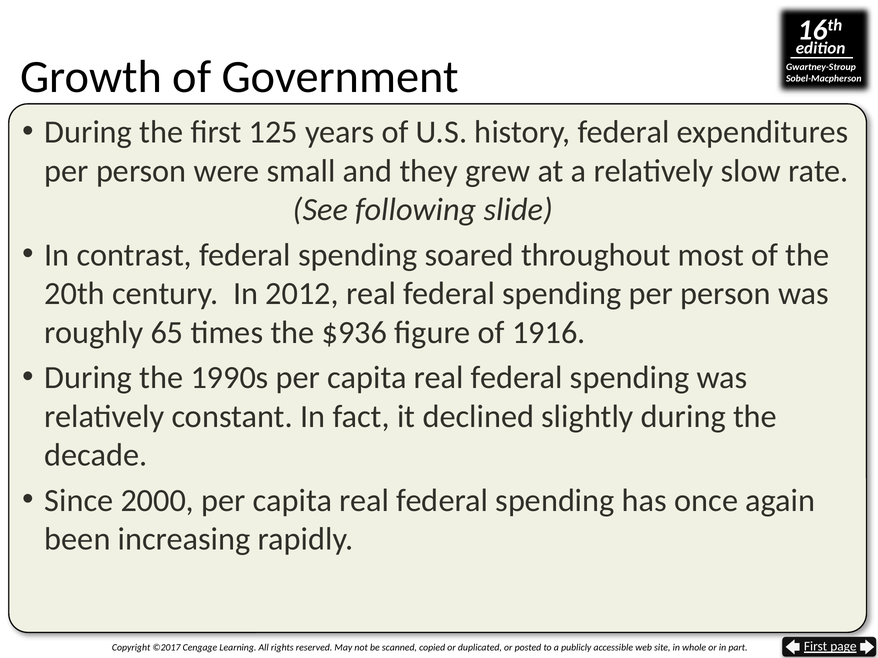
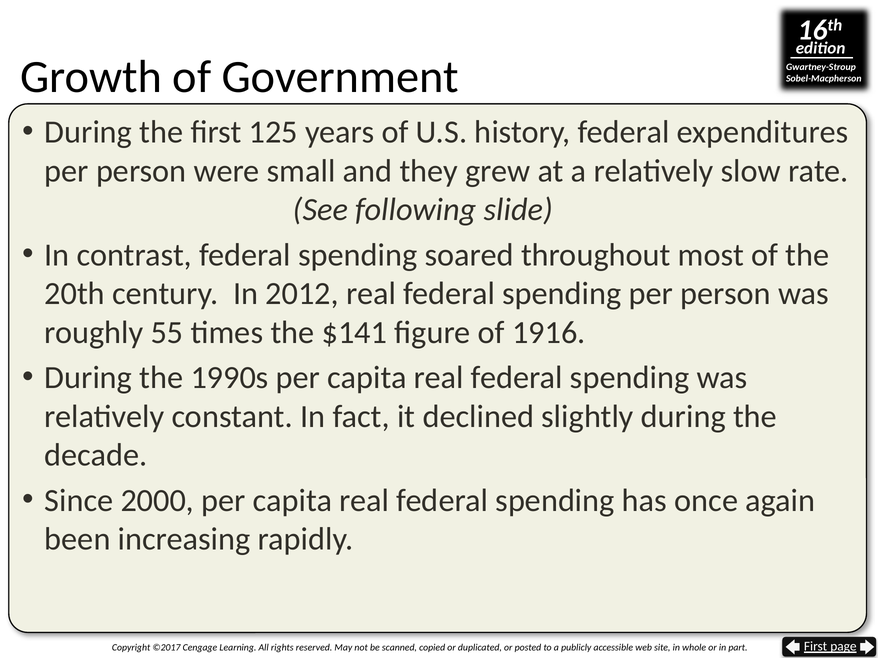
65: 65 -> 55 (167, 333)
$936: $936 -> $141 (354, 333)
